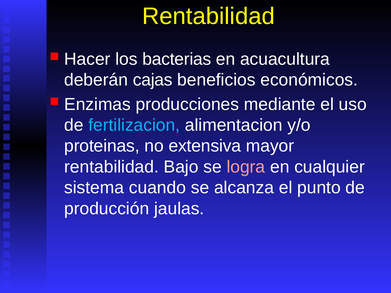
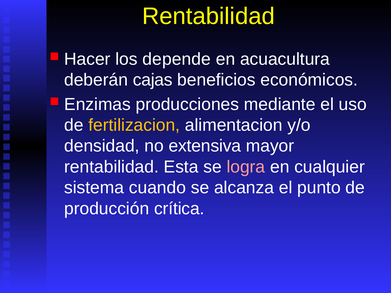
bacterias: bacterias -> depende (177, 59)
fertilizacion colour: light blue -> yellow (134, 125)
proteinas: proteinas -> densidad (102, 146)
Bajo: Bajo -> Esta (181, 167)
jaulas: jaulas -> crítica (179, 209)
